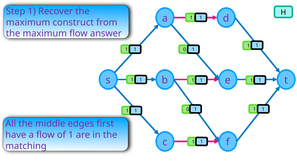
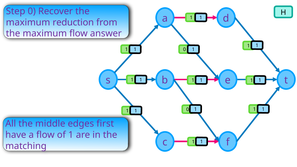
Step 1: 1 -> 0 (32, 11)
construct: construct -> reduction (73, 22)
